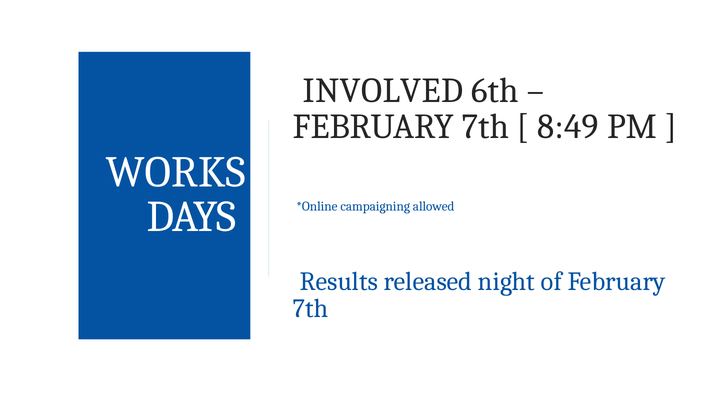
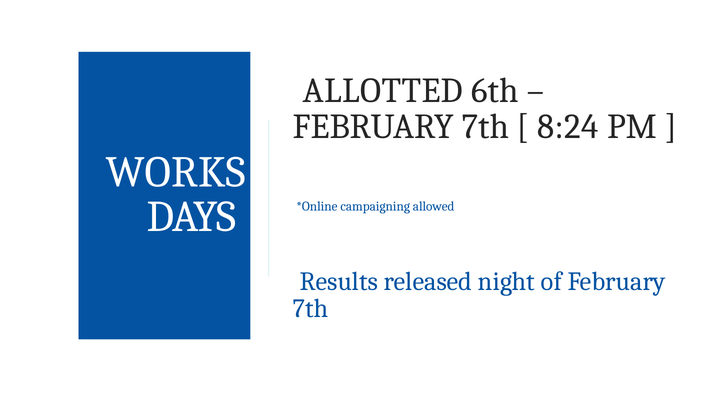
INVOLVED: INVOLVED -> ALLOTTED (383, 90)
8:49: 8:49 -> 8:24 (568, 126)
